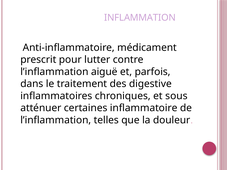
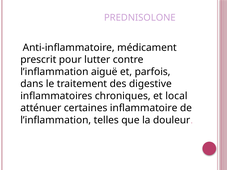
INFLAMMATION: INFLAMMATION -> PREDNISOLONE (140, 18)
sous: sous -> local (176, 96)
